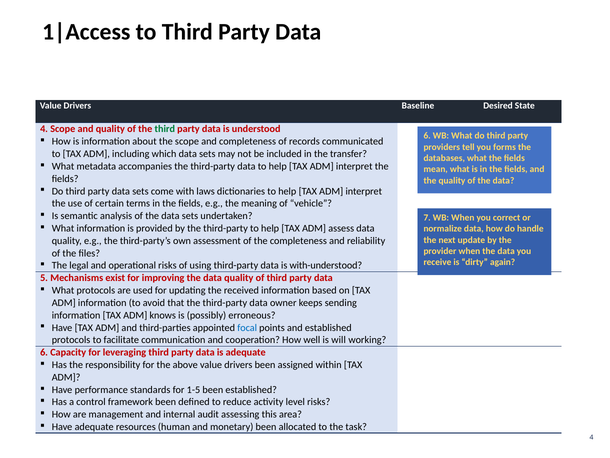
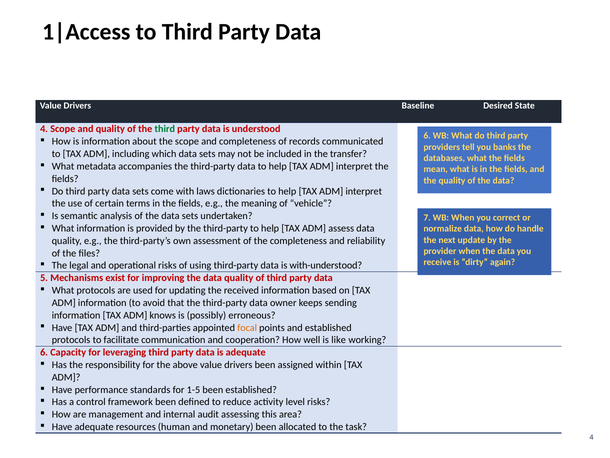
forms: forms -> banks (505, 147)
focal colour: blue -> orange (247, 327)
will: will -> like (339, 340)
